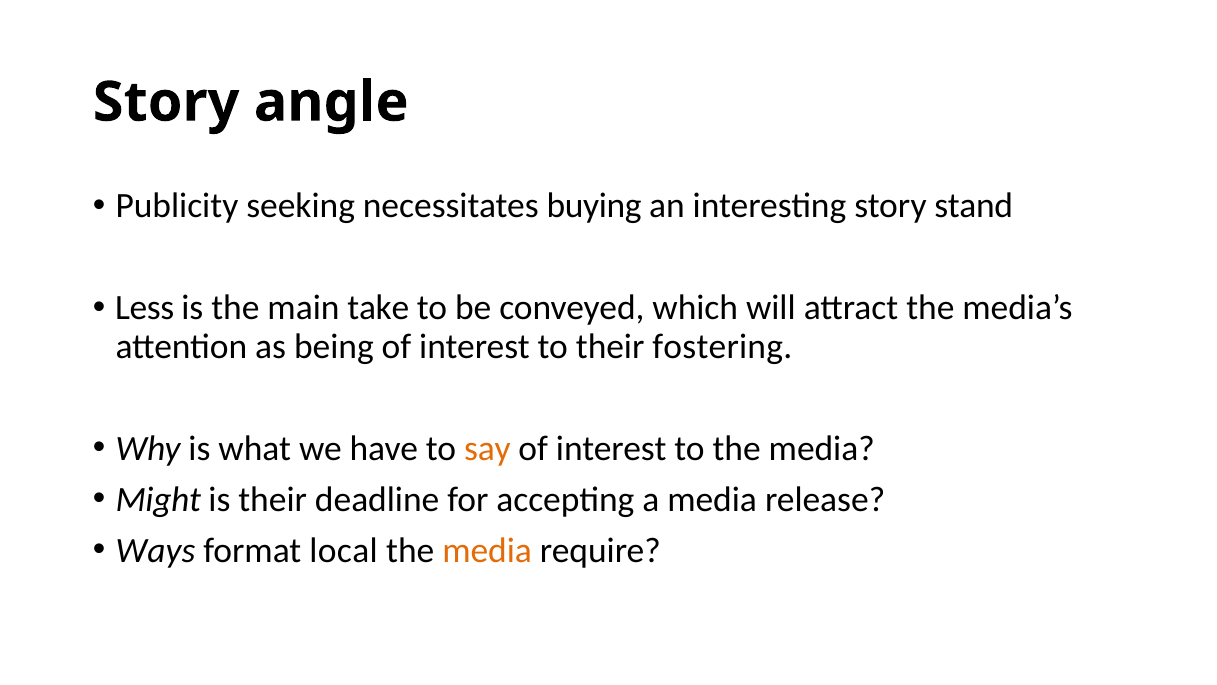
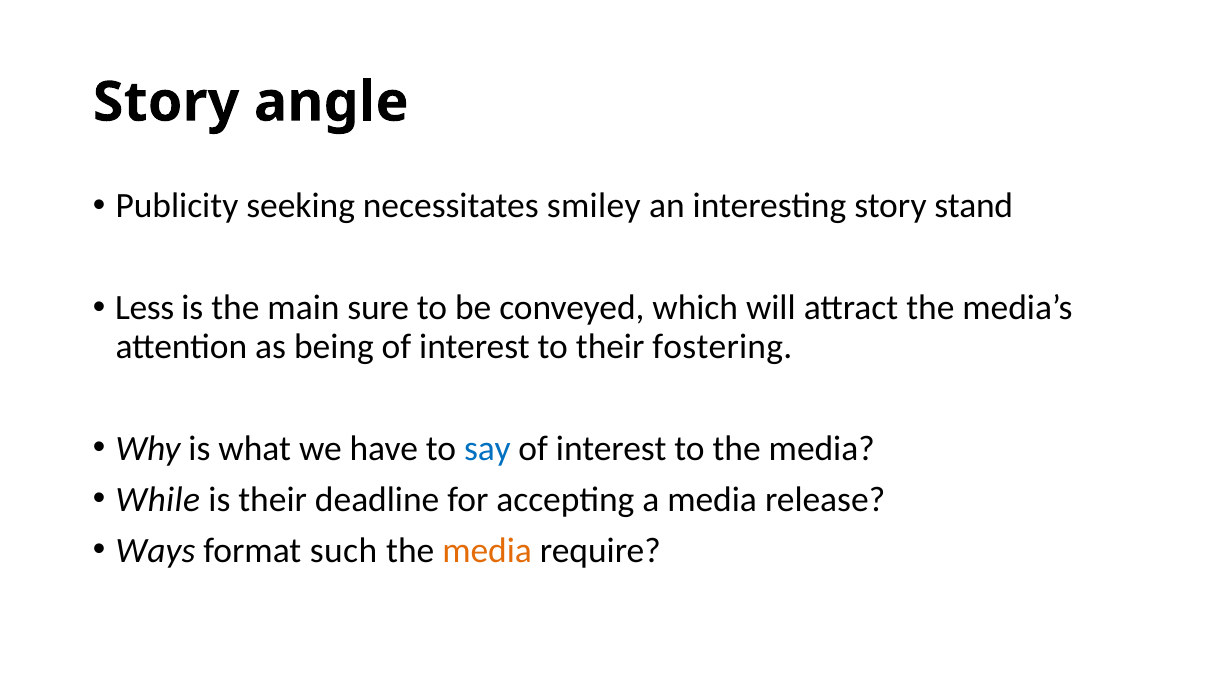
buying: buying -> smiley (594, 206)
take: take -> sure (378, 308)
say colour: orange -> blue (487, 448)
Might: Might -> While (158, 499)
local: local -> such (344, 550)
